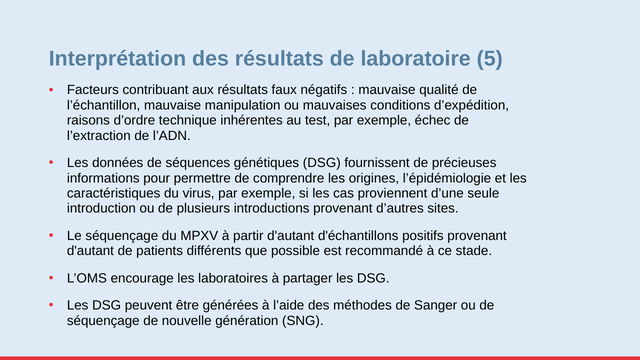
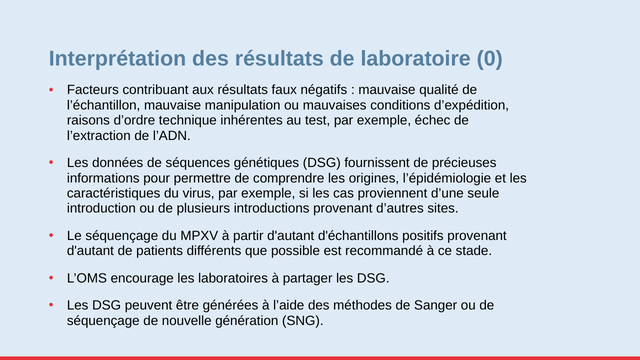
5: 5 -> 0 (490, 59)
